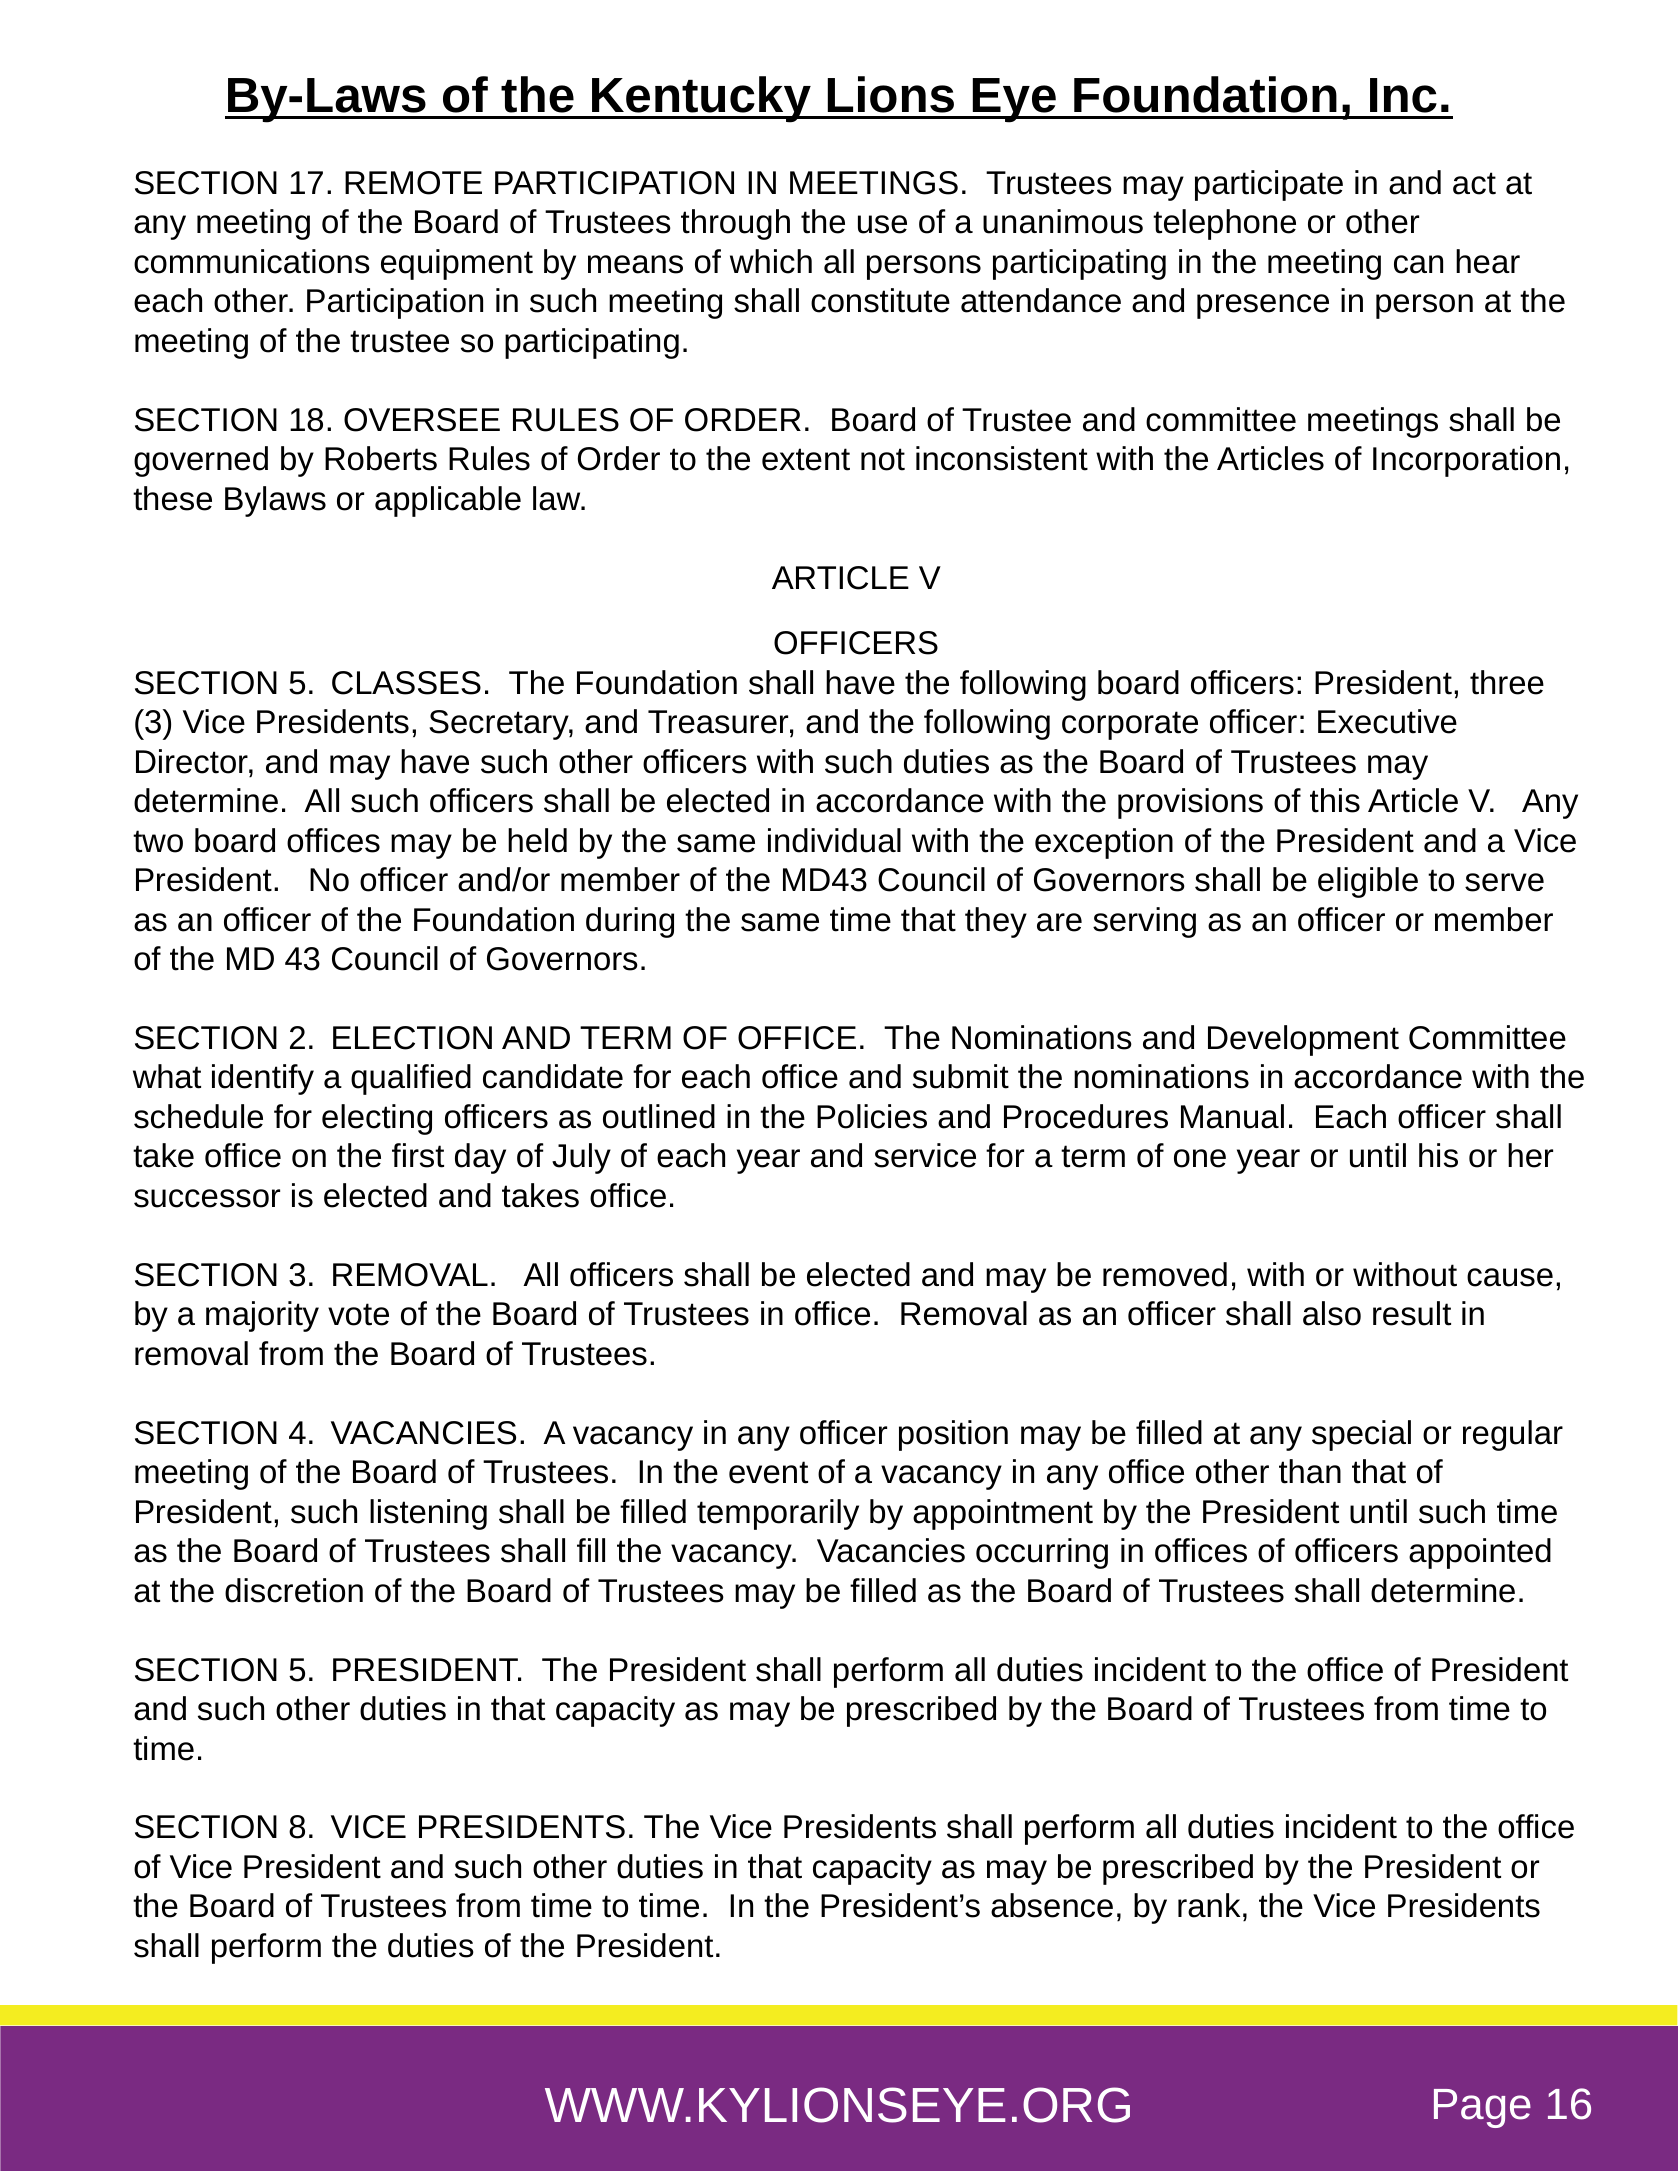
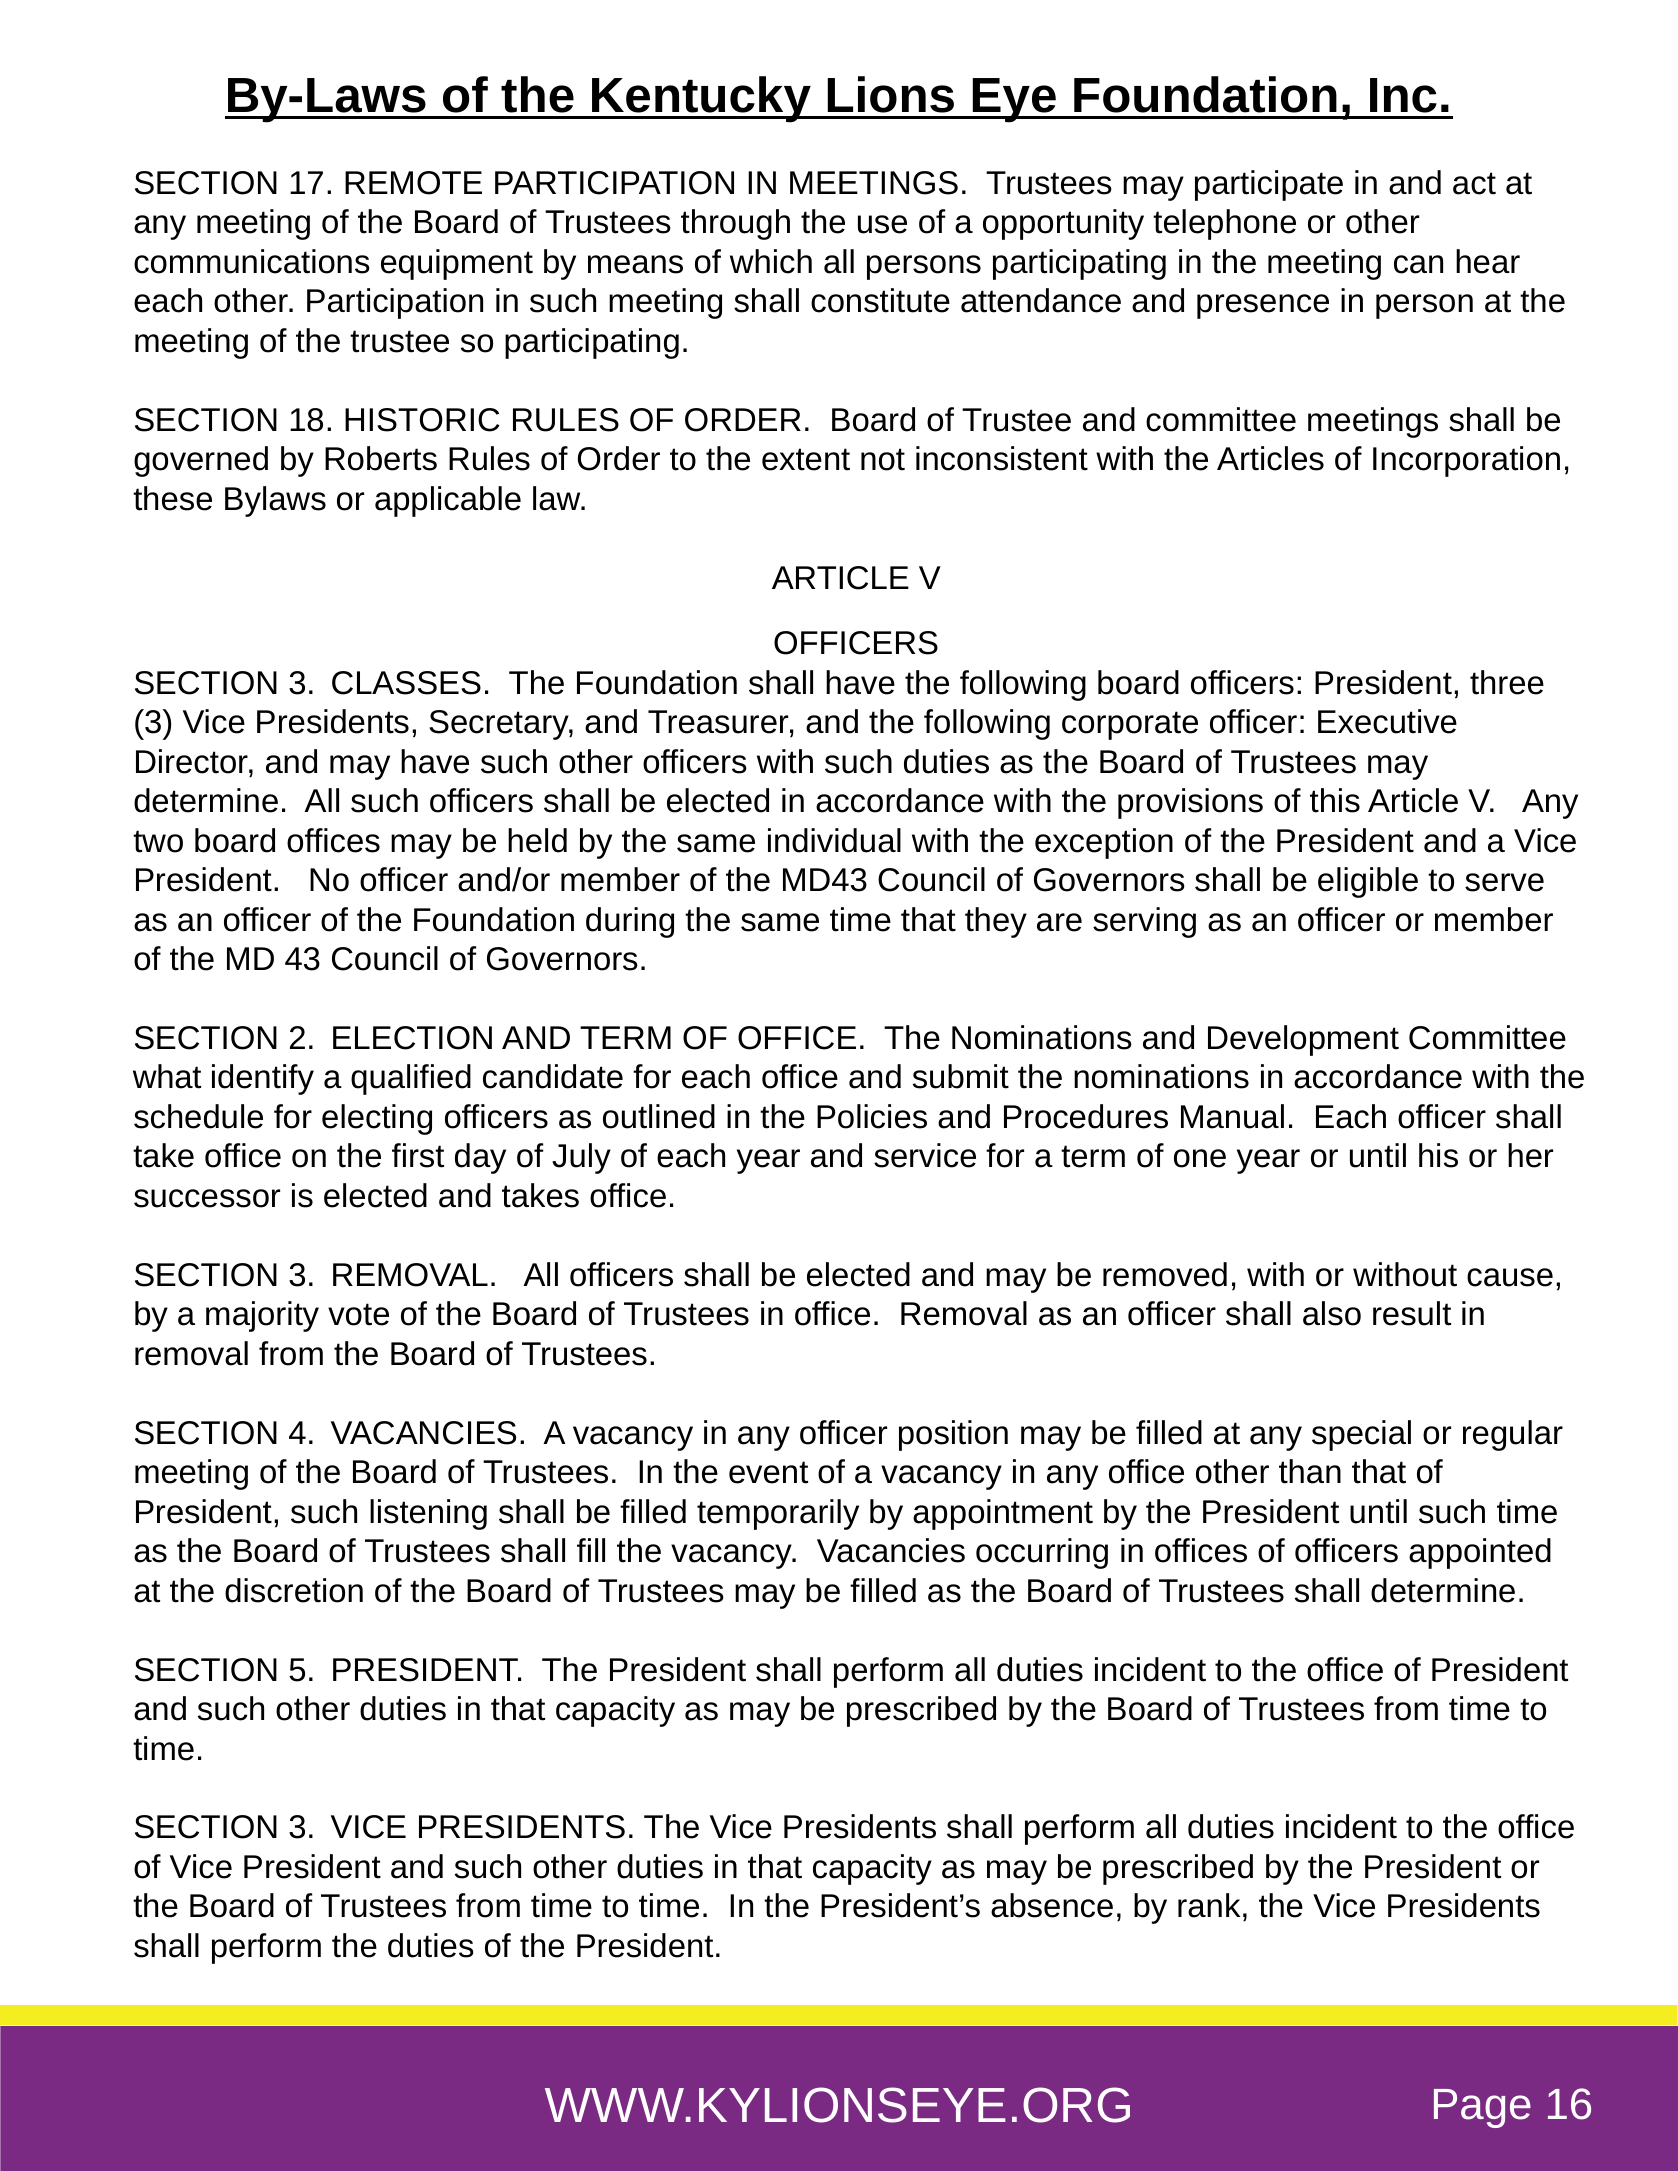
unanimous: unanimous -> opportunity (1063, 223)
OVERSEE: OVERSEE -> HISTORIC (422, 420)
5: 5 -> 3 (302, 684)
8: 8 -> 3 (302, 1829)
